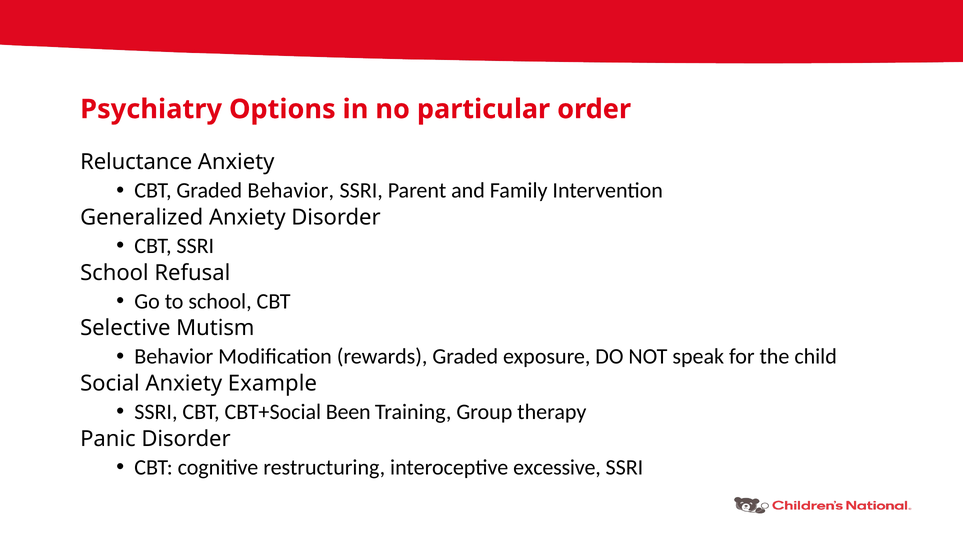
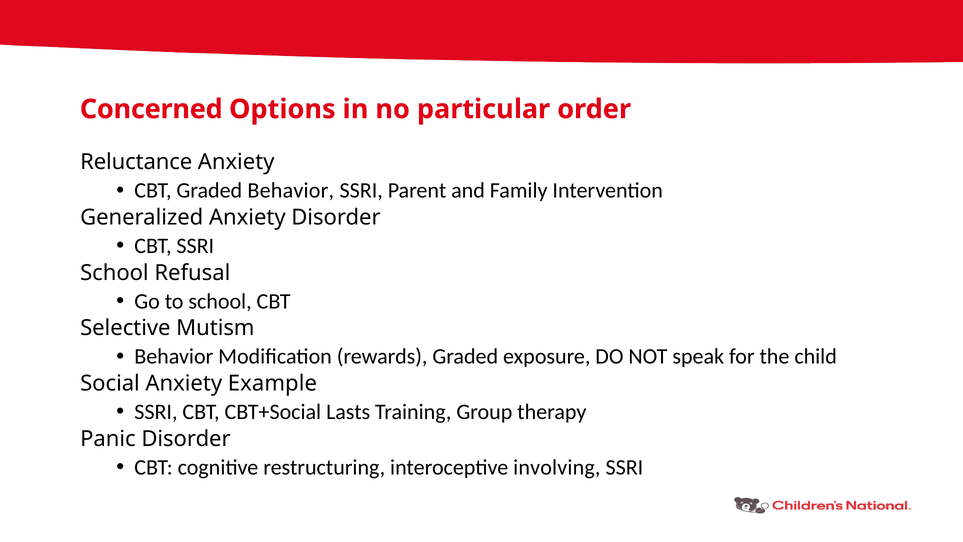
Psychiatry: Psychiatry -> Concerned (151, 109)
Been: Been -> Lasts (348, 412)
excessive: excessive -> involving (557, 467)
